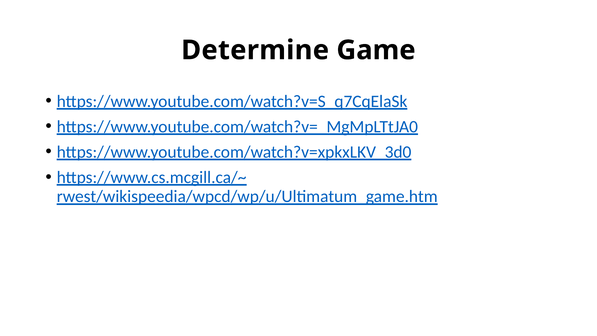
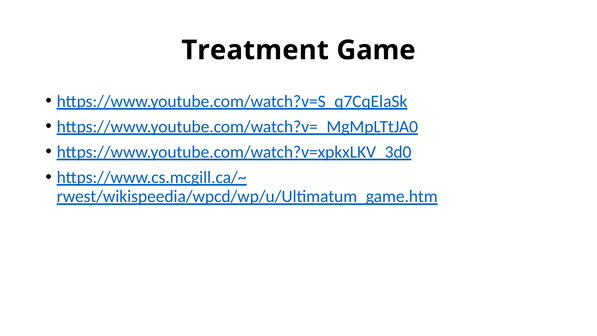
Determine: Determine -> Treatment (255, 50)
